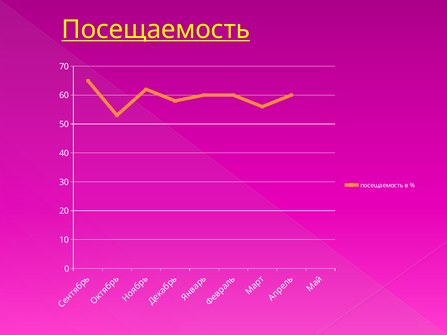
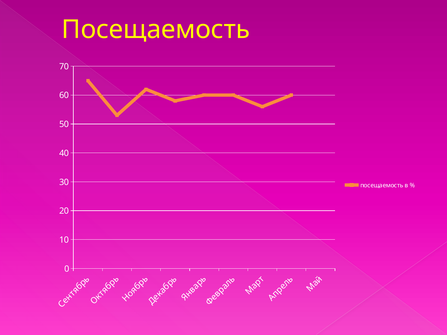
Посещаемость underline: present -> none (156, 30)
